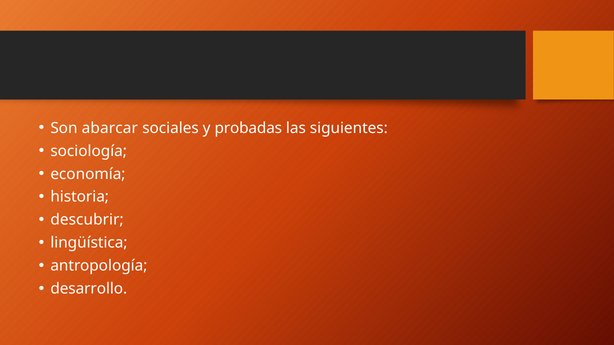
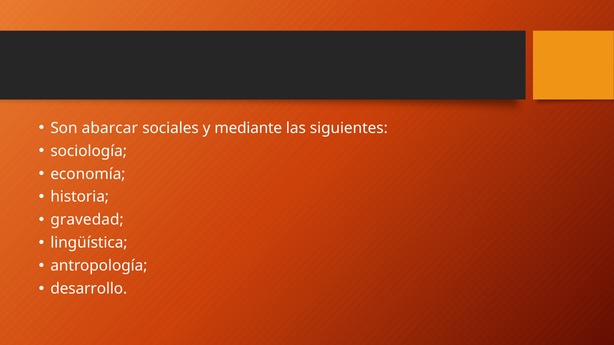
probadas: probadas -> mediante (248, 128)
descubrir: descubrir -> gravedad (87, 220)
